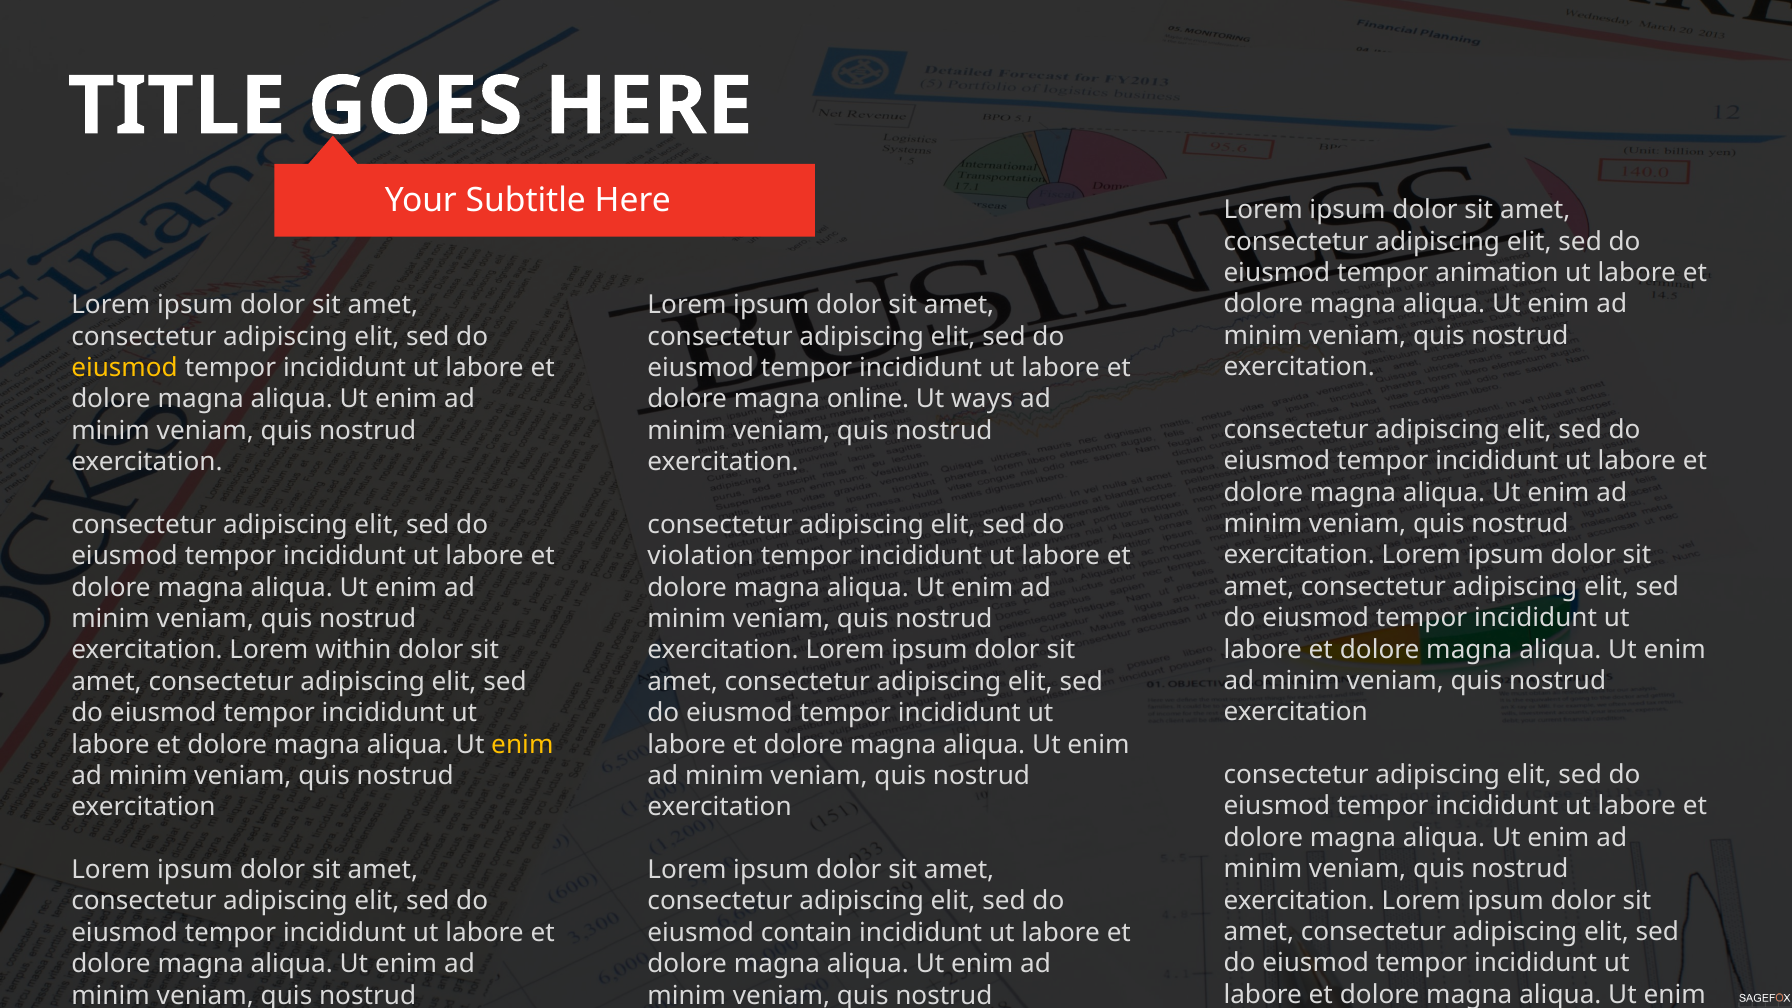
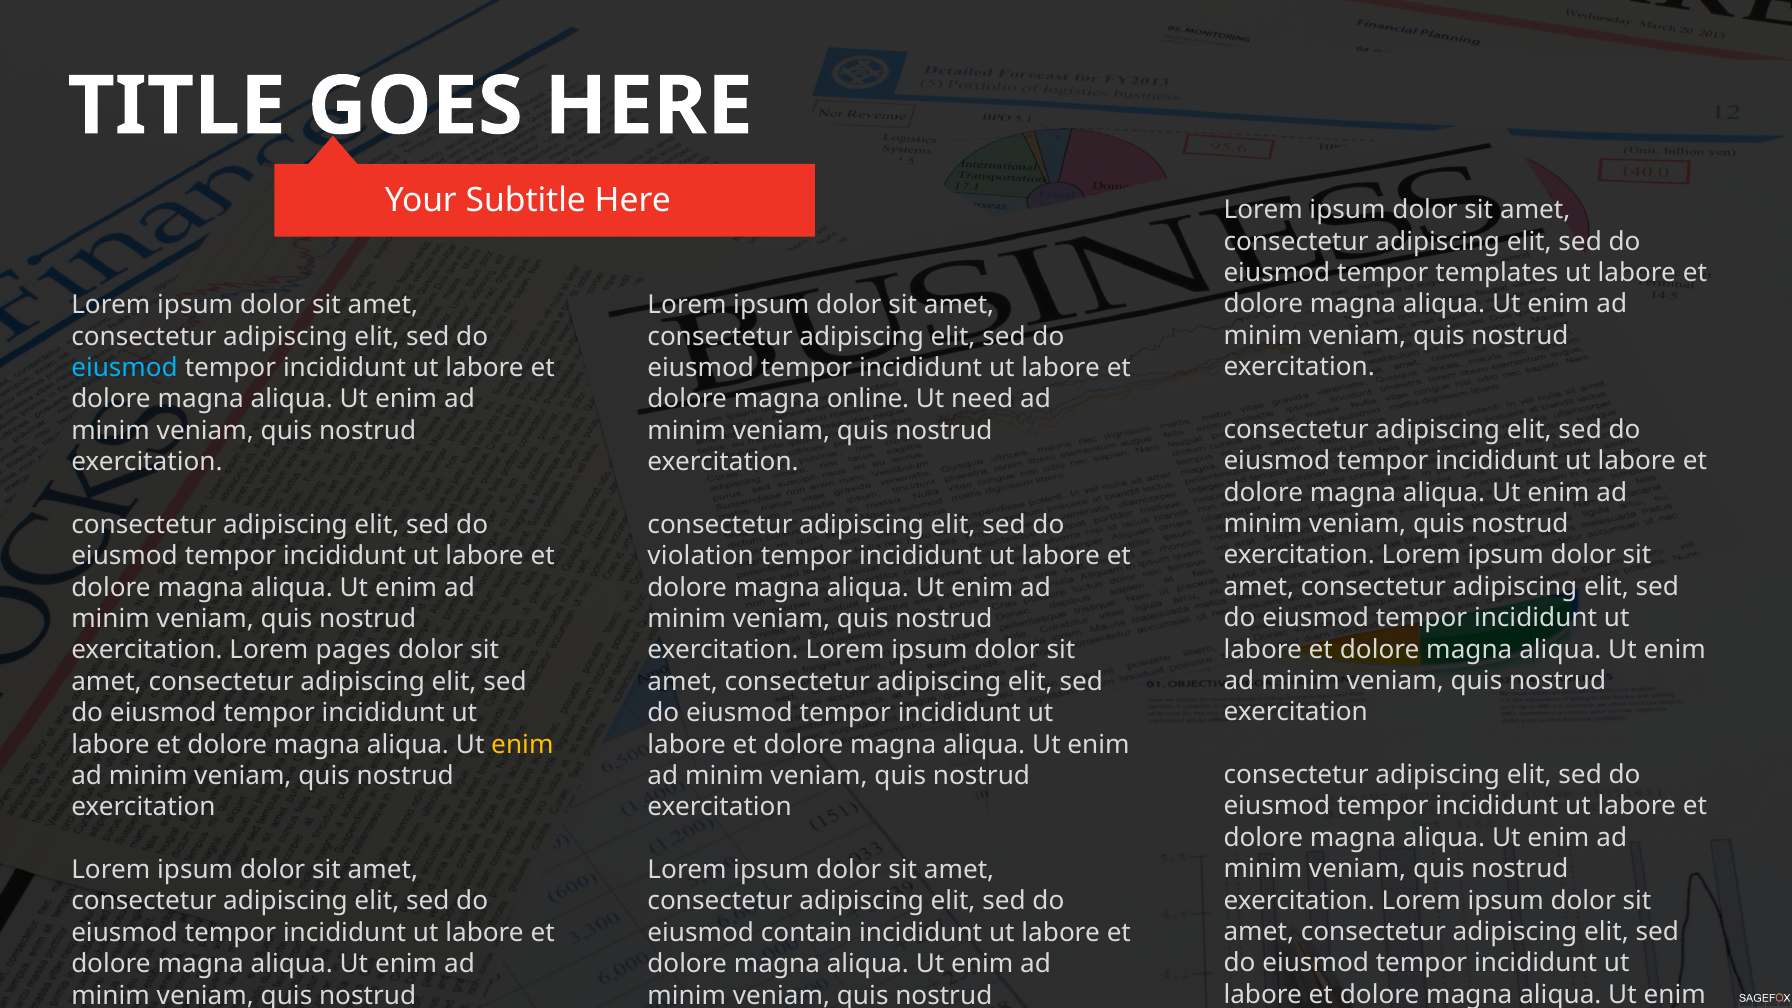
animation: animation -> templates (1497, 273)
eiusmod colour: yellow -> light blue (125, 368)
ways: ways -> need (982, 399)
within: within -> pages (353, 650)
